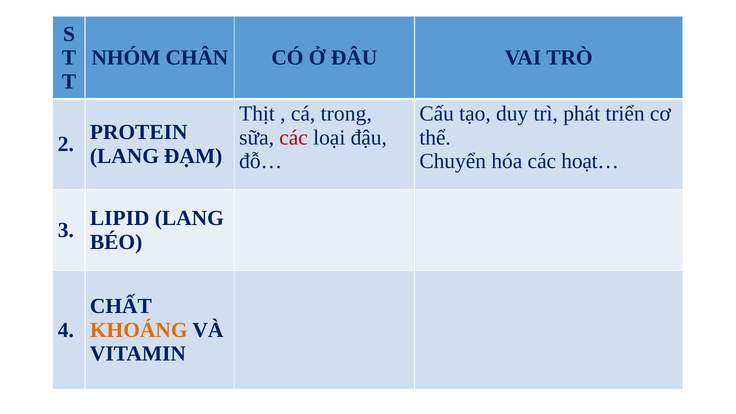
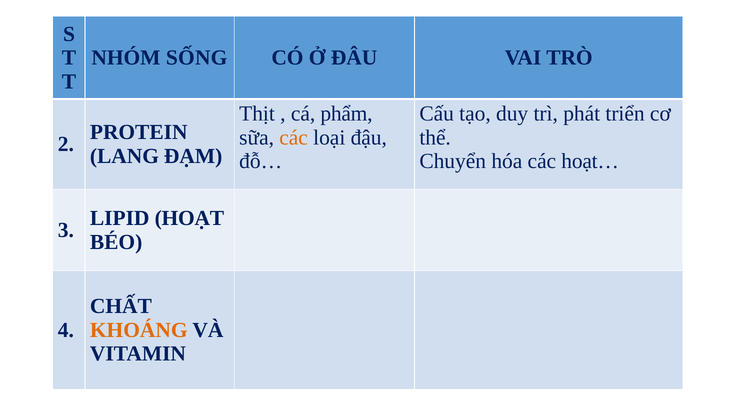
CHÂN: CHÂN -> SỐNG (197, 58)
trong: trong -> phẩm (346, 114)
các colour: red -> orange (294, 138)
LIPID LANG: LANG -> HOẠT (189, 218)
